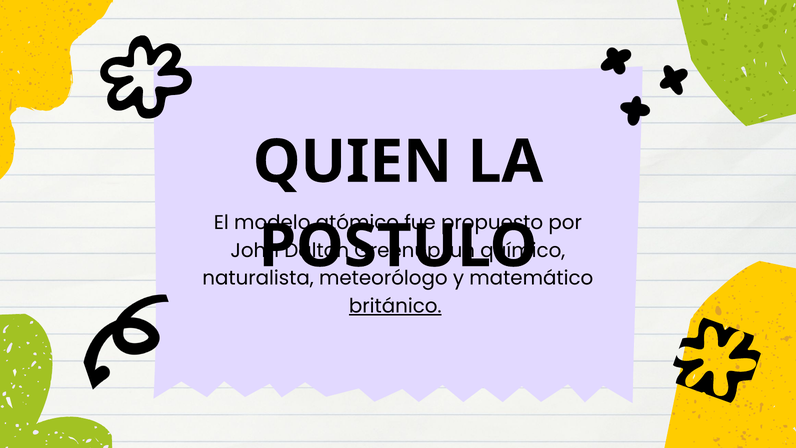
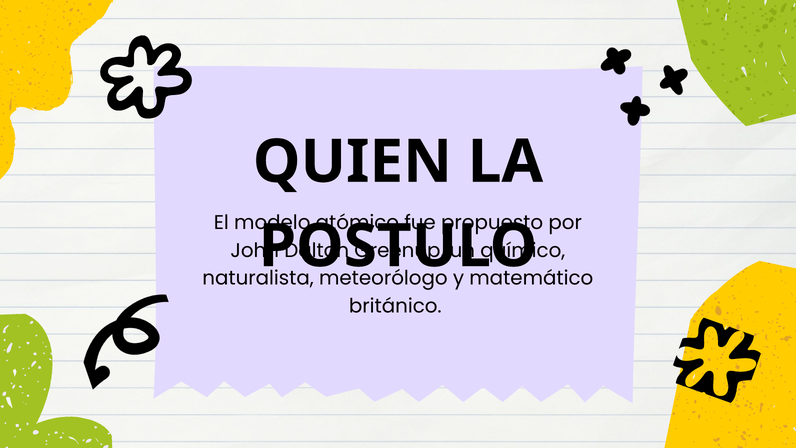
británico underline: present -> none (395, 306)
